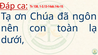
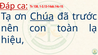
Chúa underline: none -> present (42, 16)
ngôn: ngôn -> trước (85, 16)
dưới: dưới -> hiệu (13, 40)
